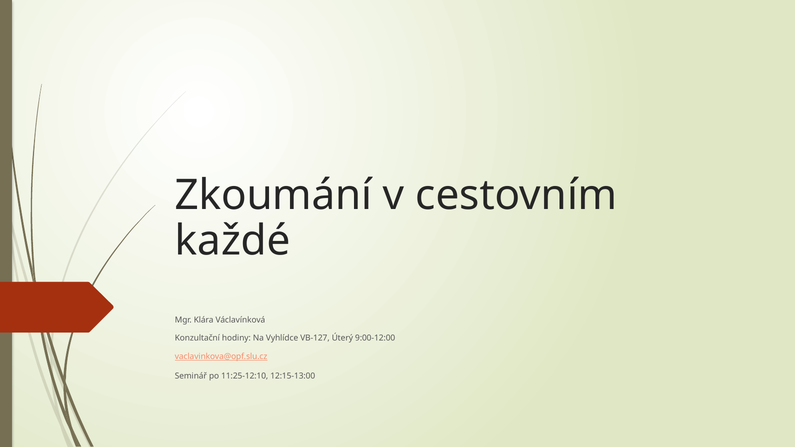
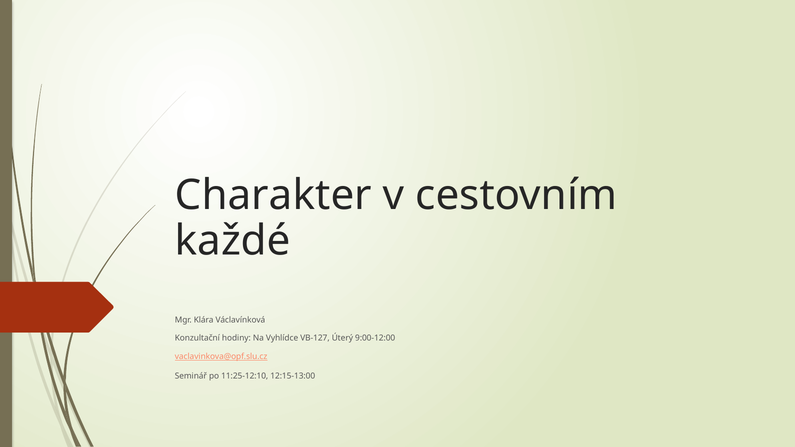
Zkoumání: Zkoumání -> Charakter (273, 195)
